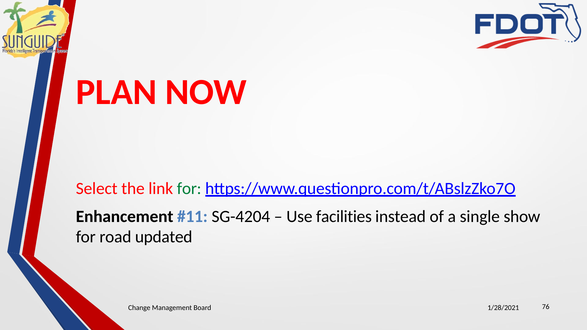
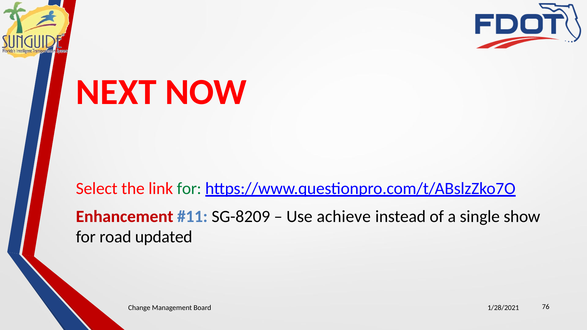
PLAN: PLAN -> NEXT (116, 92)
Enhancement colour: black -> red (125, 217)
SG-4204: SG-4204 -> SG-8209 (241, 217)
facilities: facilities -> achieve (344, 217)
